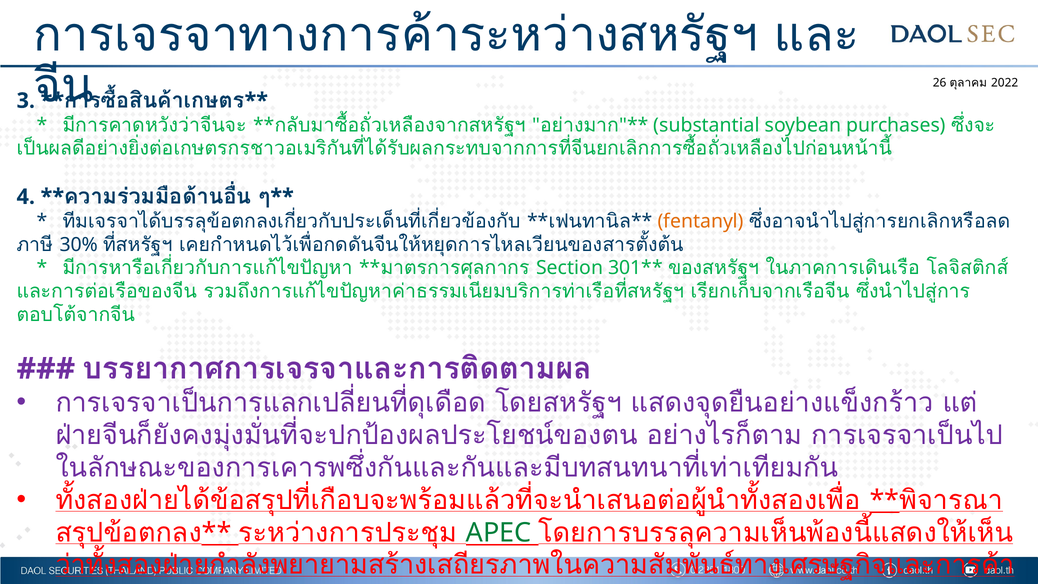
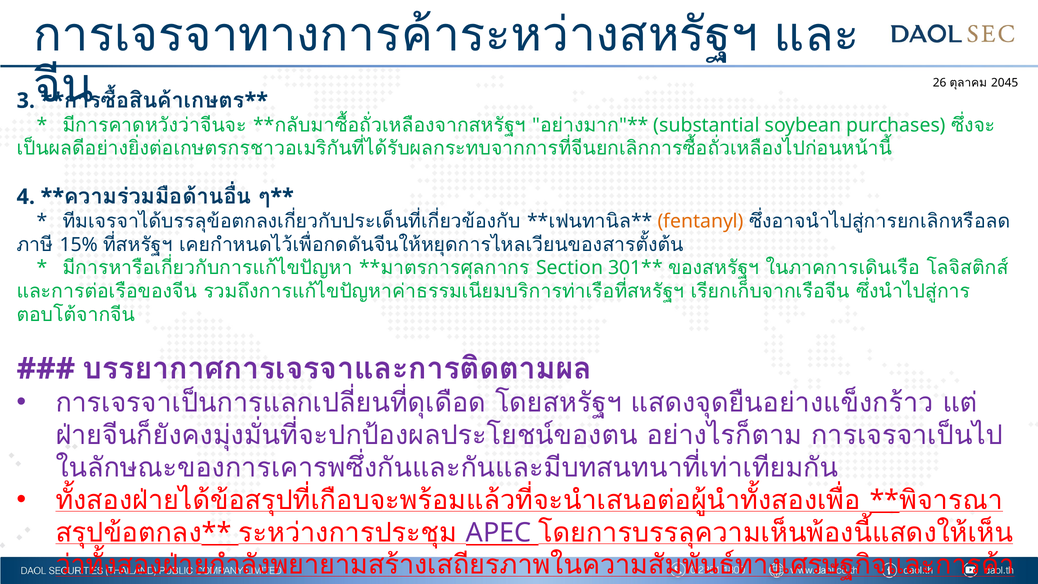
2022: 2022 -> 2045 (1005, 83)
30%: 30% -> 15% (79, 245)
APEC colour: green -> purple (499, 532)
